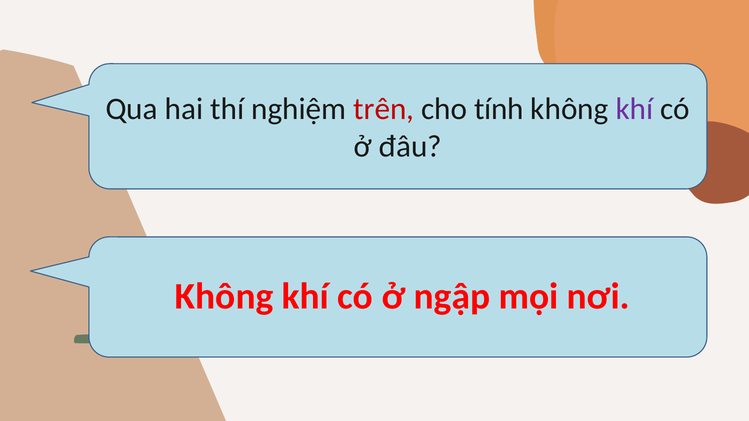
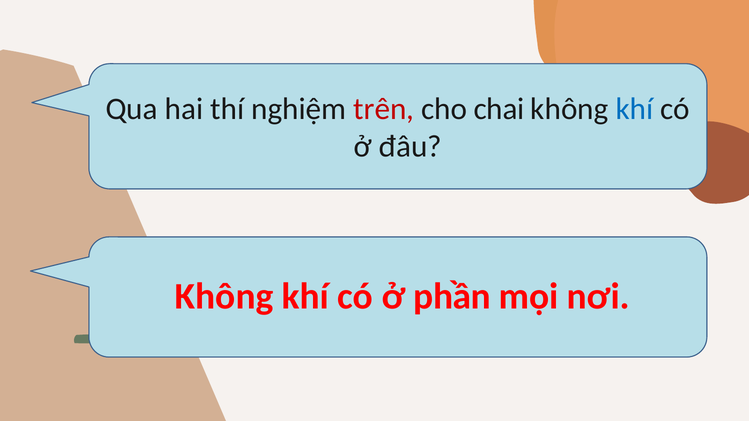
tính: tính -> chai (499, 109)
khí colour: purple -> blue (634, 109)
ngập: ngập -> phần (452, 297)
